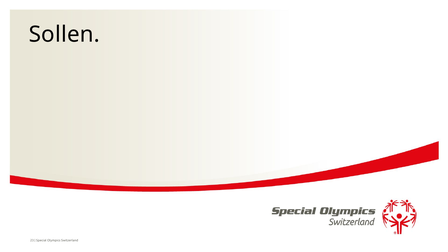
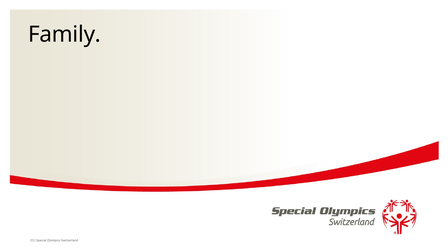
Sollen: Sollen -> Family (65, 34)
